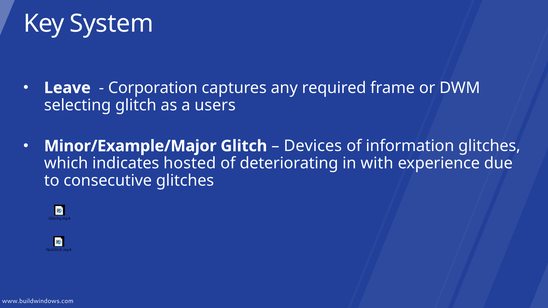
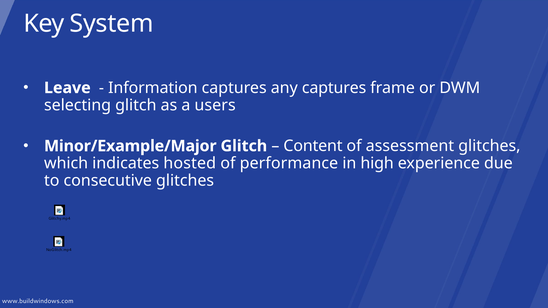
Corporation: Corporation -> Information (153, 88)
any required: required -> captures (334, 88)
Devices: Devices -> Content (313, 146)
information: information -> assessment (410, 146)
deteriorating: deteriorating -> performance (289, 163)
with: with -> high (377, 163)
